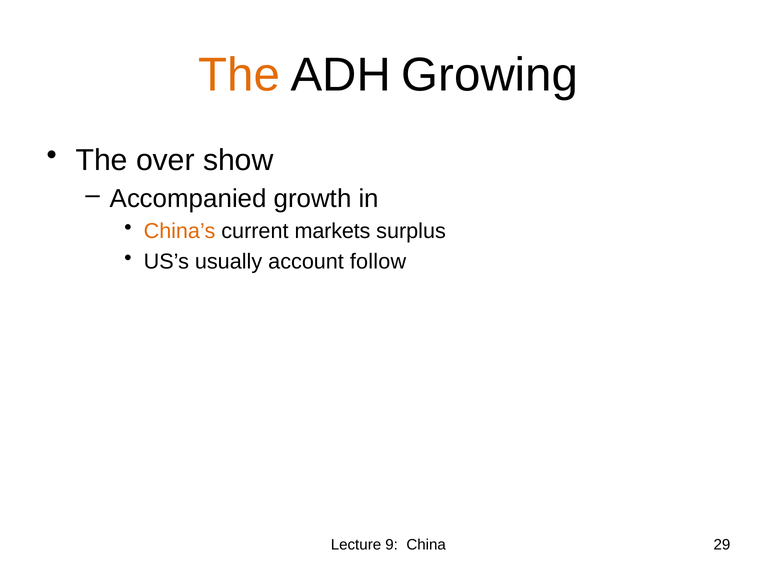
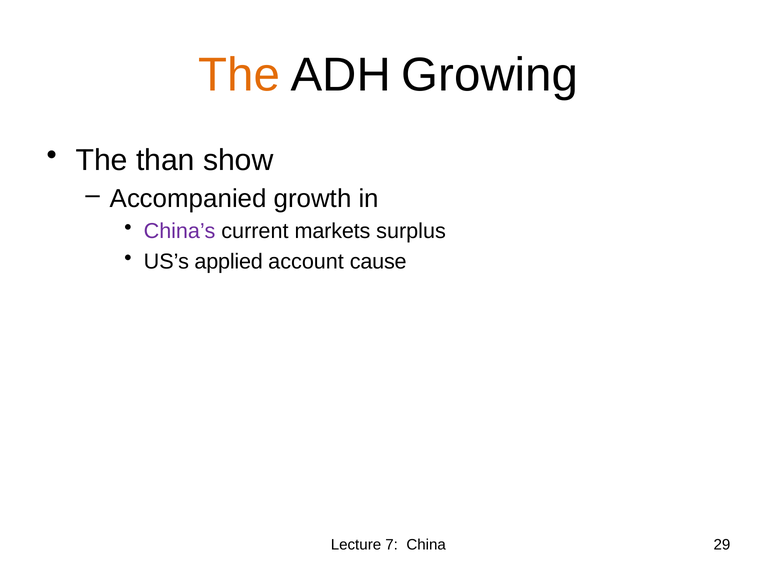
over: over -> than (165, 160)
China’s colour: orange -> purple (180, 231)
usually: usually -> applied (229, 261)
follow: follow -> cause (378, 261)
9: 9 -> 7 (392, 545)
